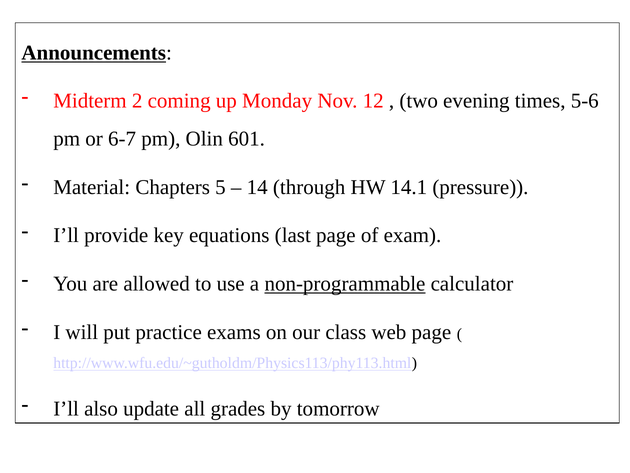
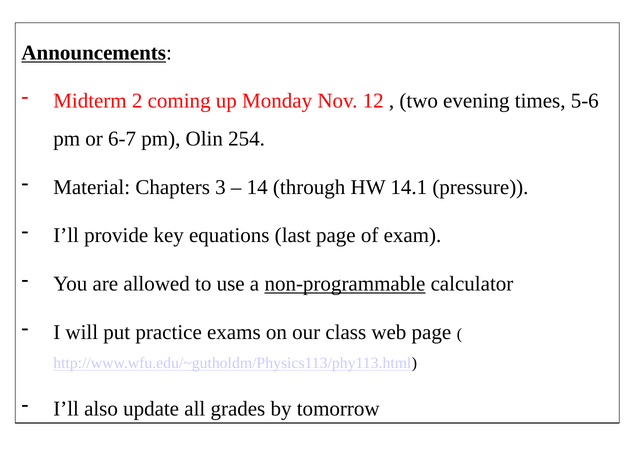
601: 601 -> 254 (247, 139)
5: 5 -> 3 (220, 187)
